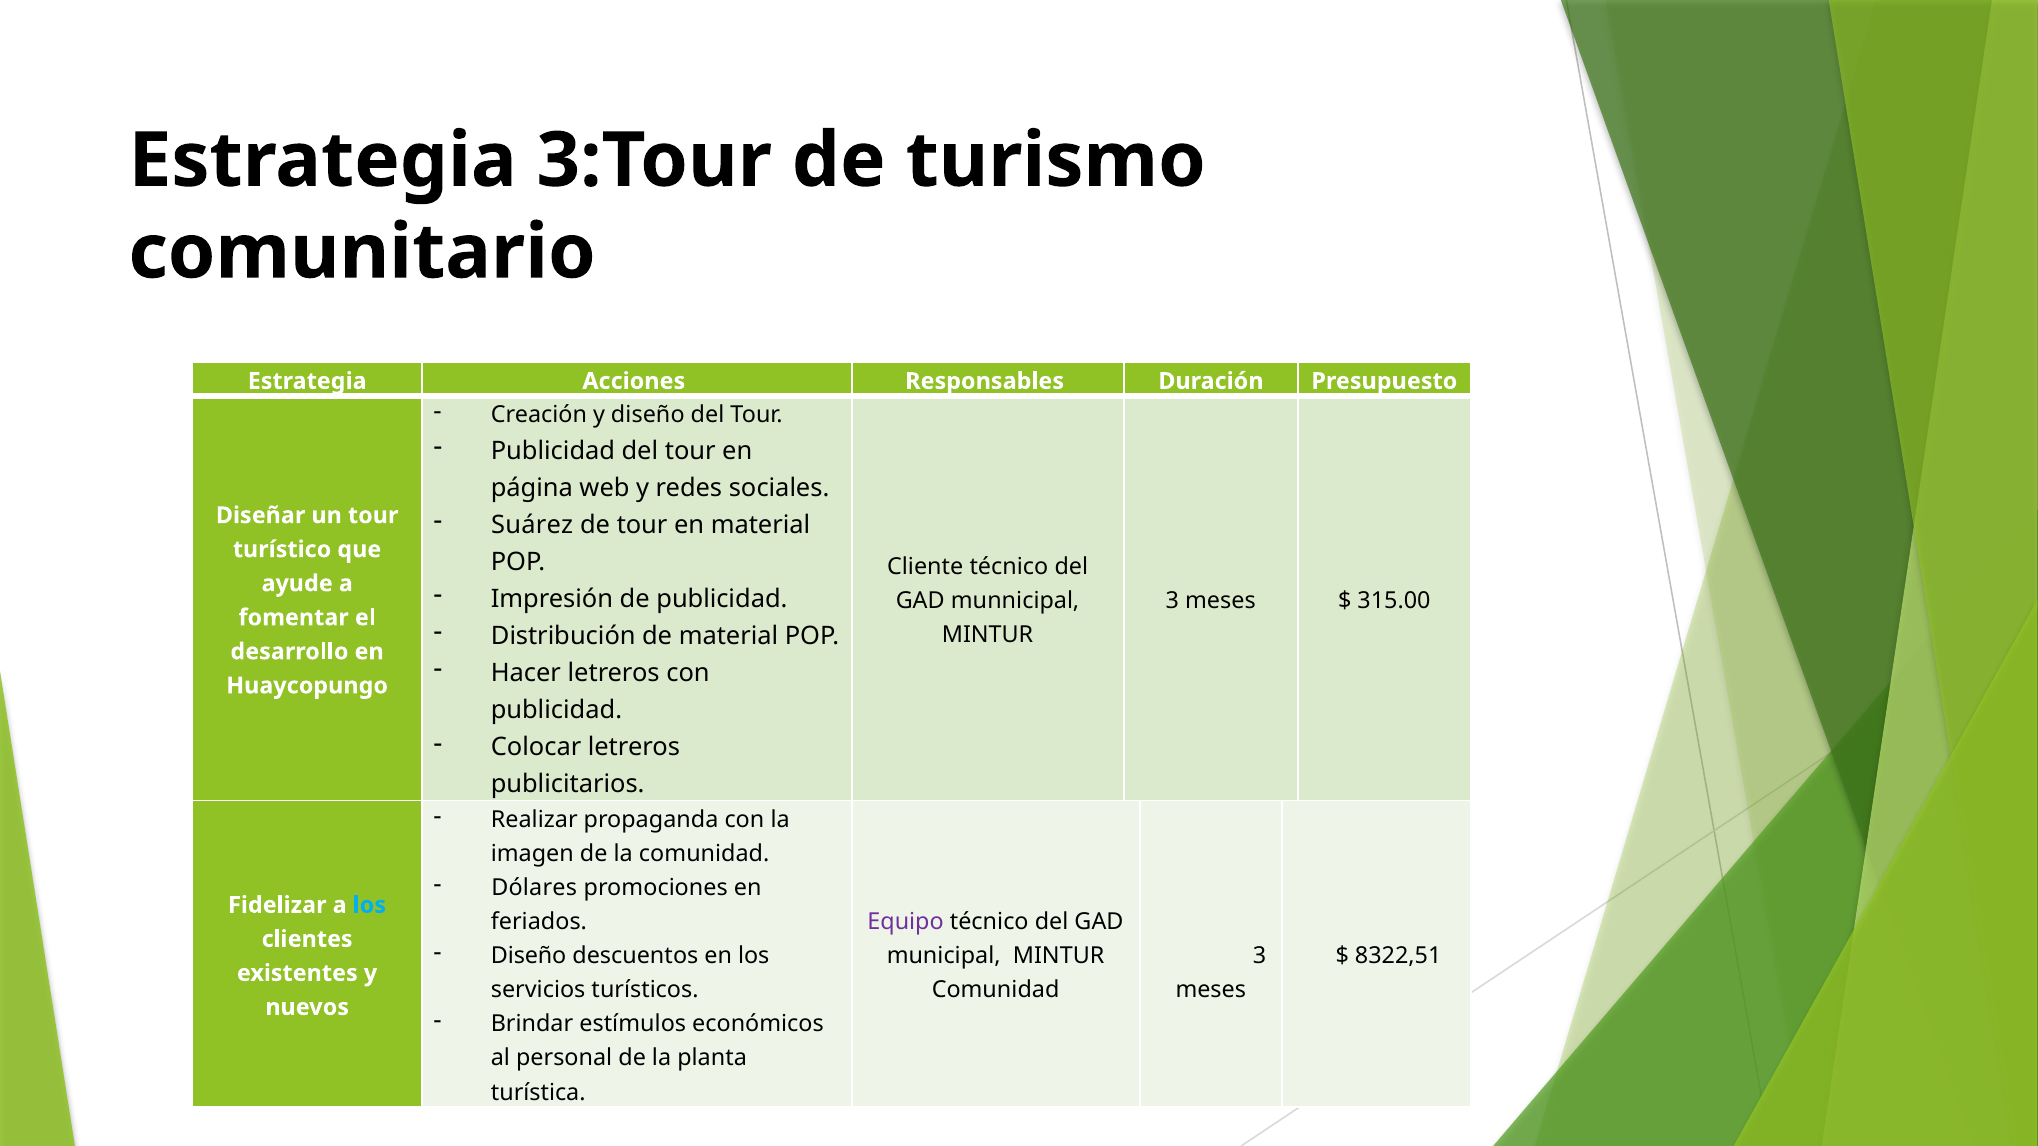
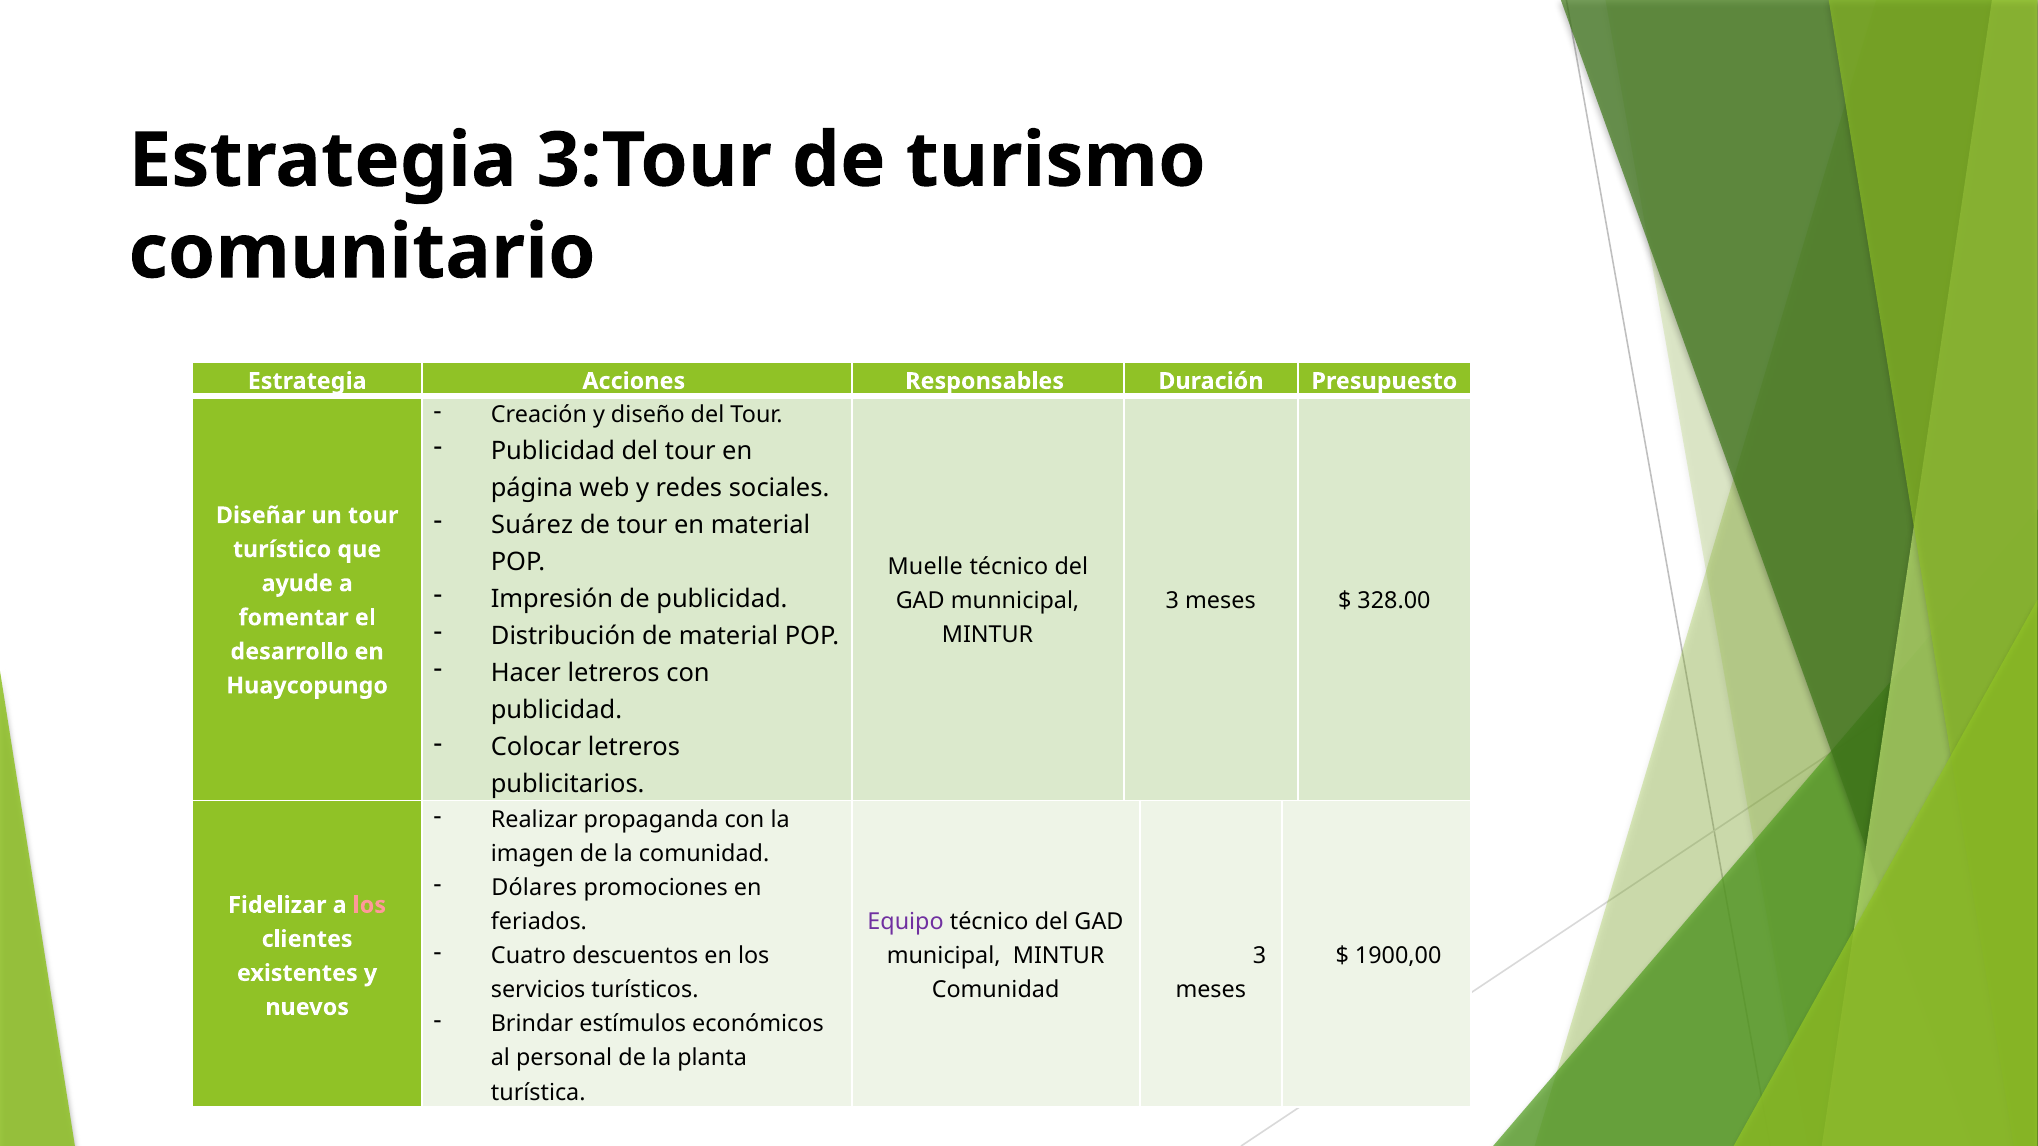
Cliente: Cliente -> Muelle (925, 567)
315.00: 315.00 -> 328.00 (1394, 601)
los colour: light blue -> pink (369, 905)
Diseño: Diseño -> Cuatro (528, 956)
8322,51: 8322,51 -> 1900,00 (1398, 956)
